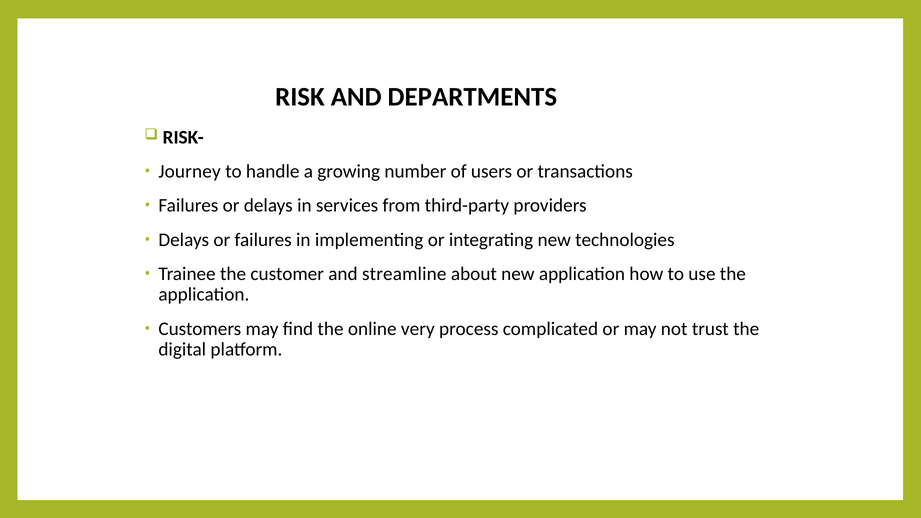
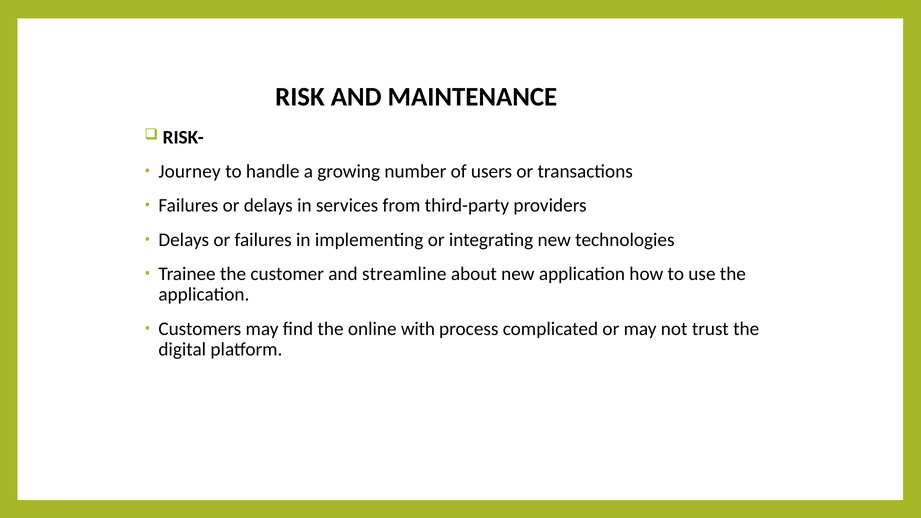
DEPARTMENTS: DEPARTMENTS -> MAINTENANCE (472, 97)
very: very -> with (418, 329)
